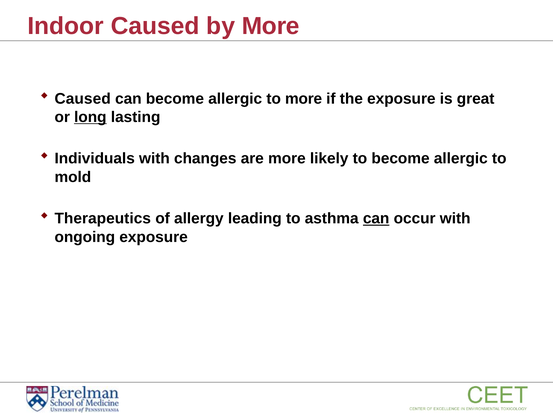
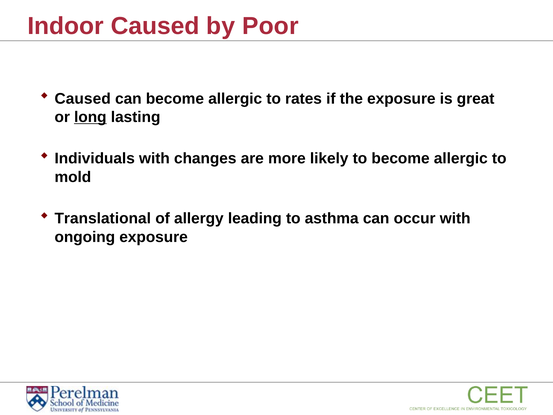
by More: More -> Poor (270, 26)
to more: more -> rates (303, 99)
Therapeutics: Therapeutics -> Translational (103, 218)
can underline: present -> none (376, 218)
